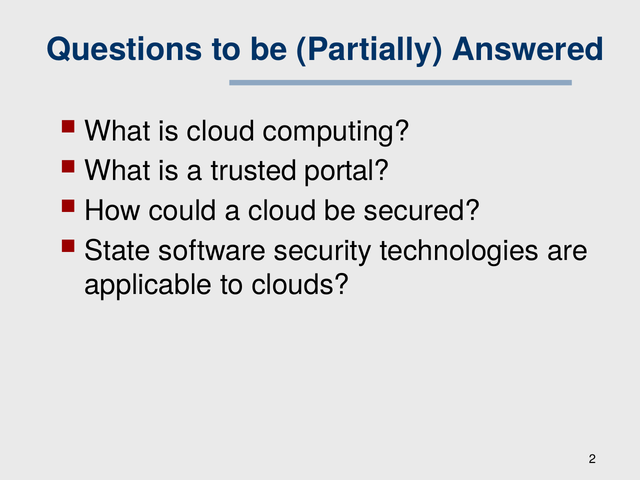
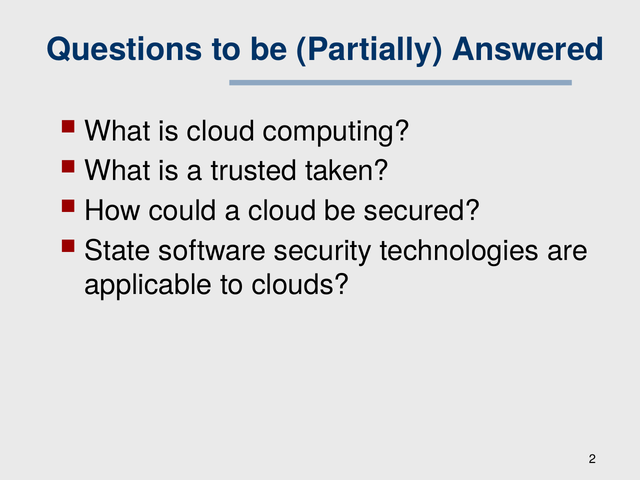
portal: portal -> taken (347, 171)
